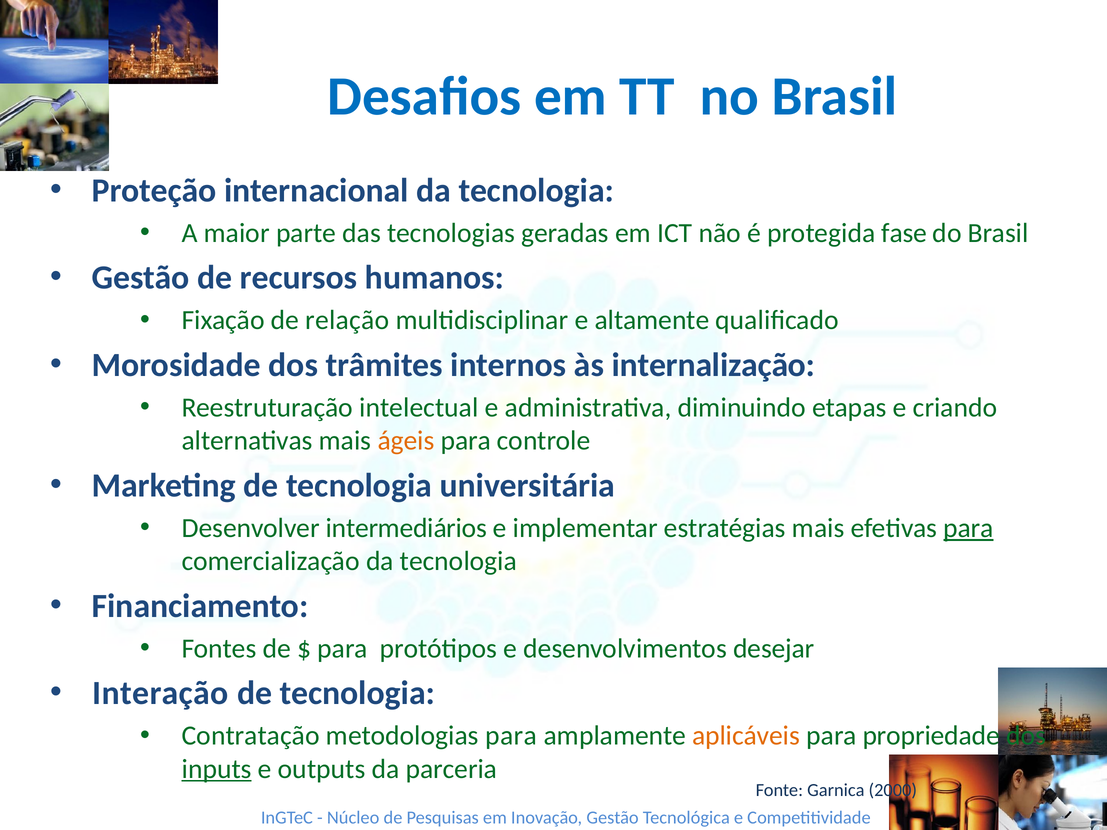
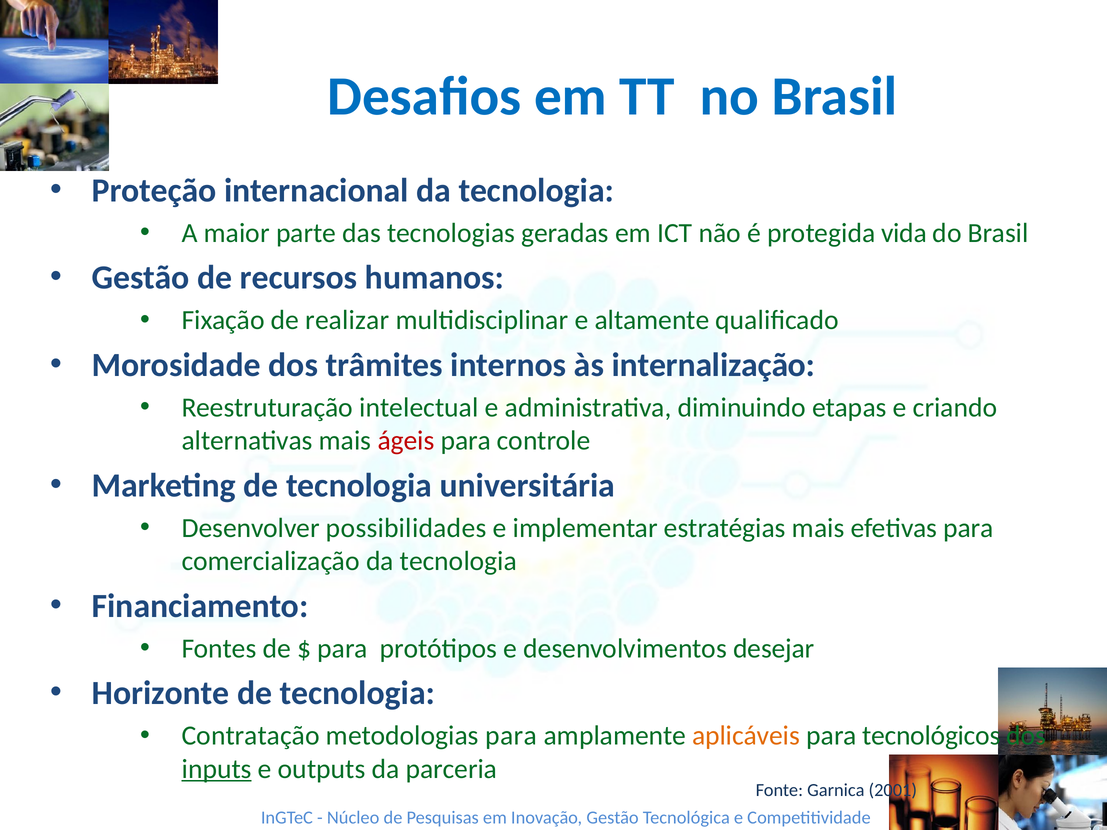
fase: fase -> vida (904, 233)
relação: relação -> realizar (347, 320)
ágeis colour: orange -> red (406, 441)
intermediários: intermediários -> possibilidades (406, 528)
para underline: present -> none (969, 528)
Interação: Interação -> Horizonte (161, 693)
propriedade: propriedade -> tecnológicos (931, 736)
2000: 2000 -> 2001 (893, 790)
